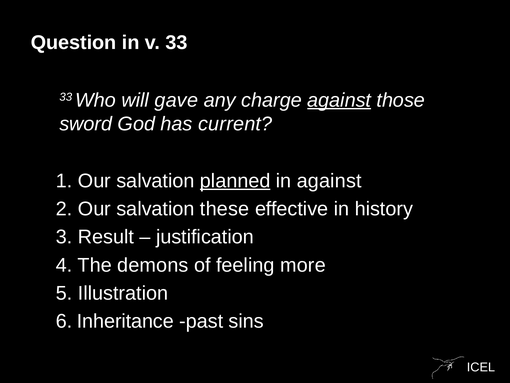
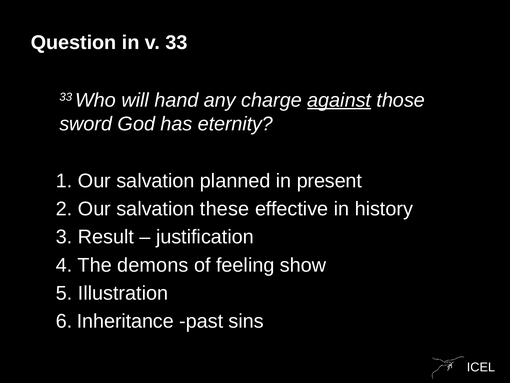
gave: gave -> hand (176, 100)
current: current -> eternity (235, 124)
planned underline: present -> none (235, 181)
in against: against -> present (329, 181)
more: more -> show (303, 265)
